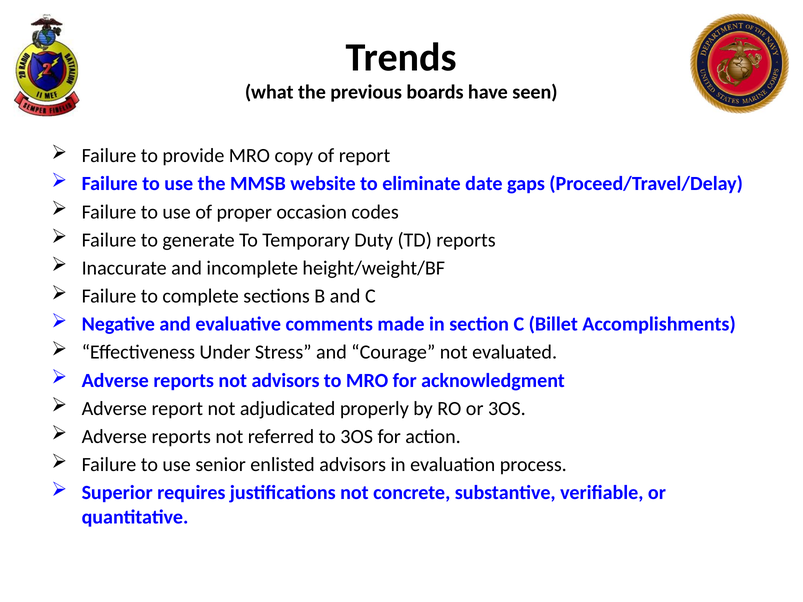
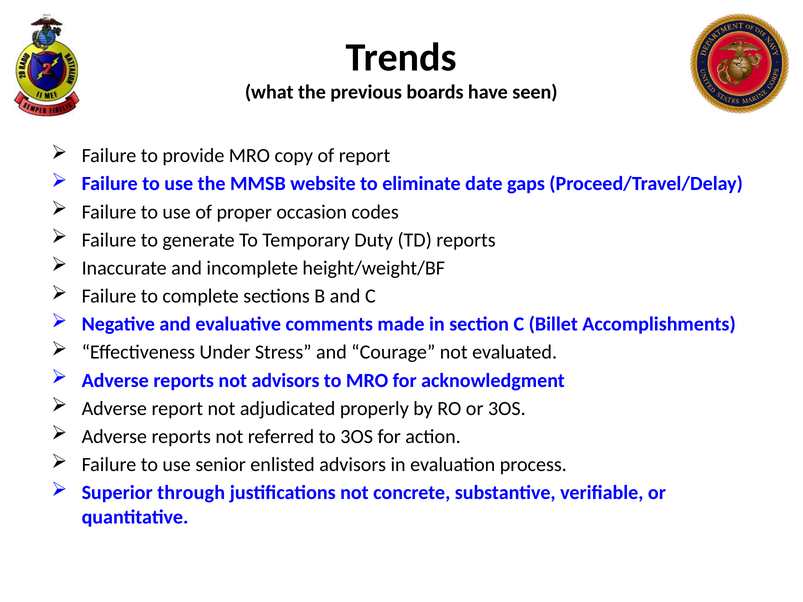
requires: requires -> through (191, 493)
